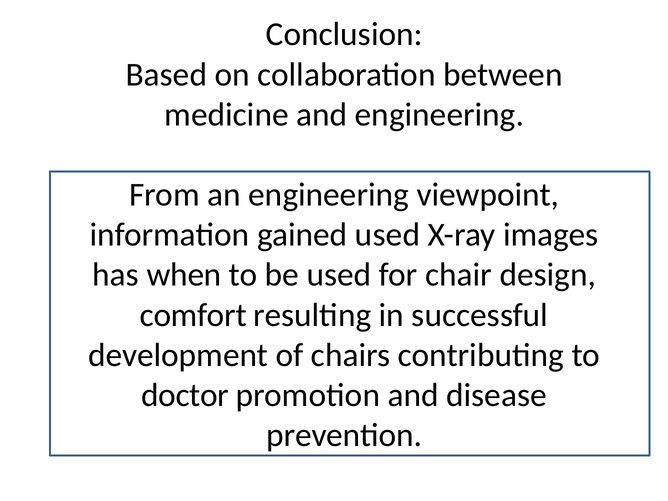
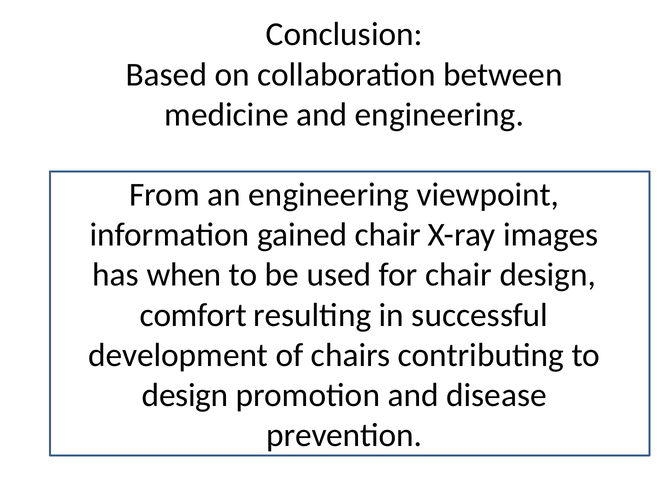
gained used: used -> chair (388, 235)
doctor: doctor -> design (185, 395)
